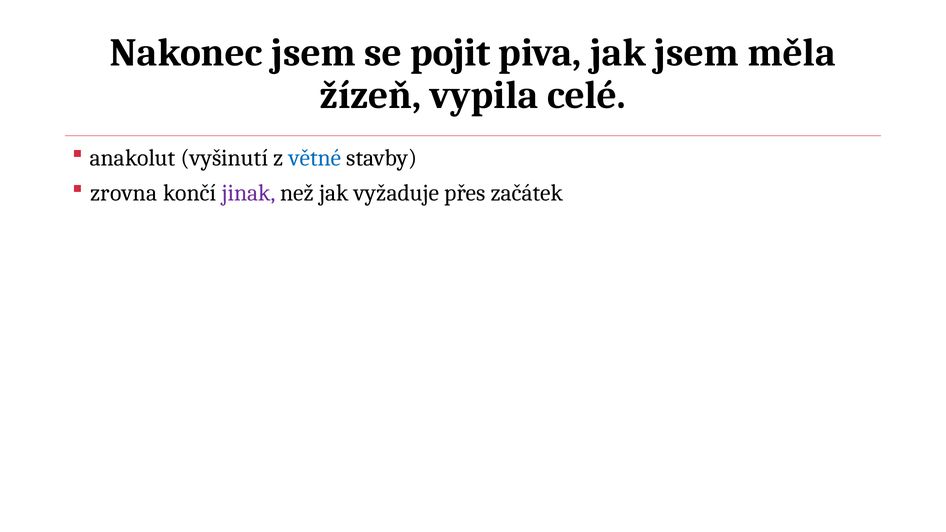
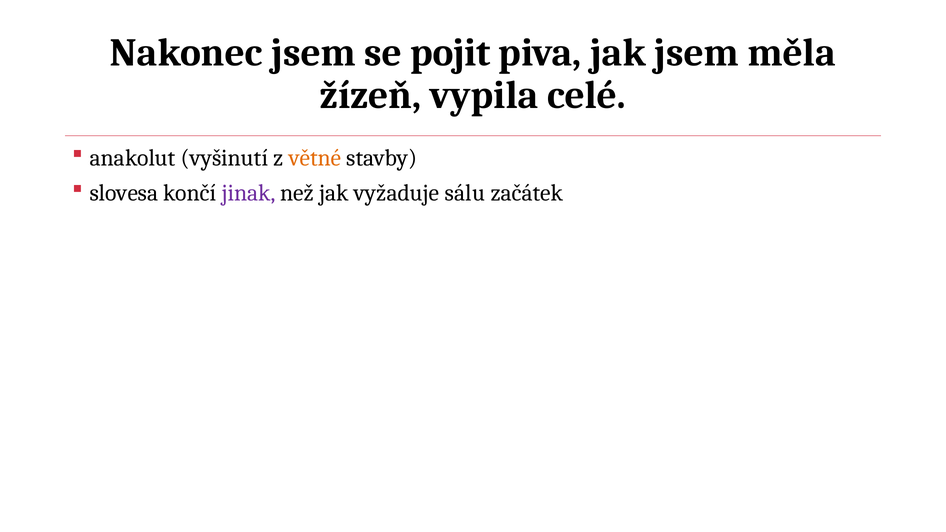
větné colour: blue -> orange (315, 158)
zrovna: zrovna -> slovesa (124, 193)
přes: přes -> sálu (465, 193)
